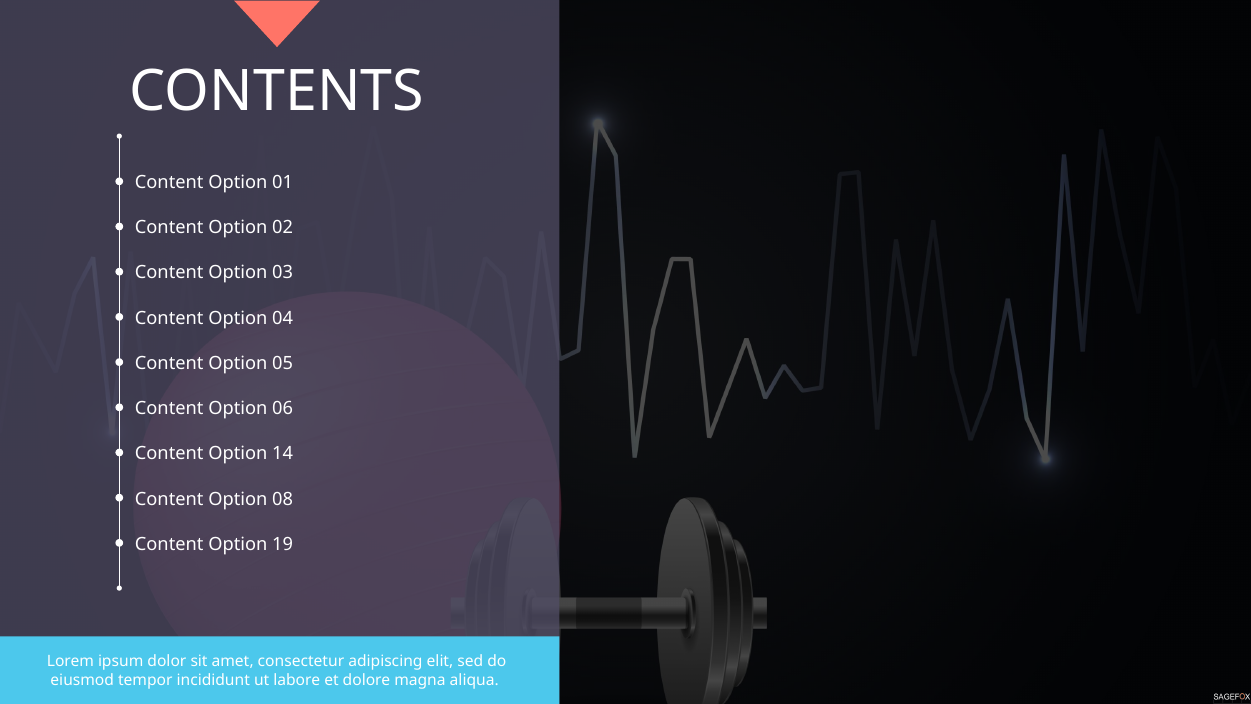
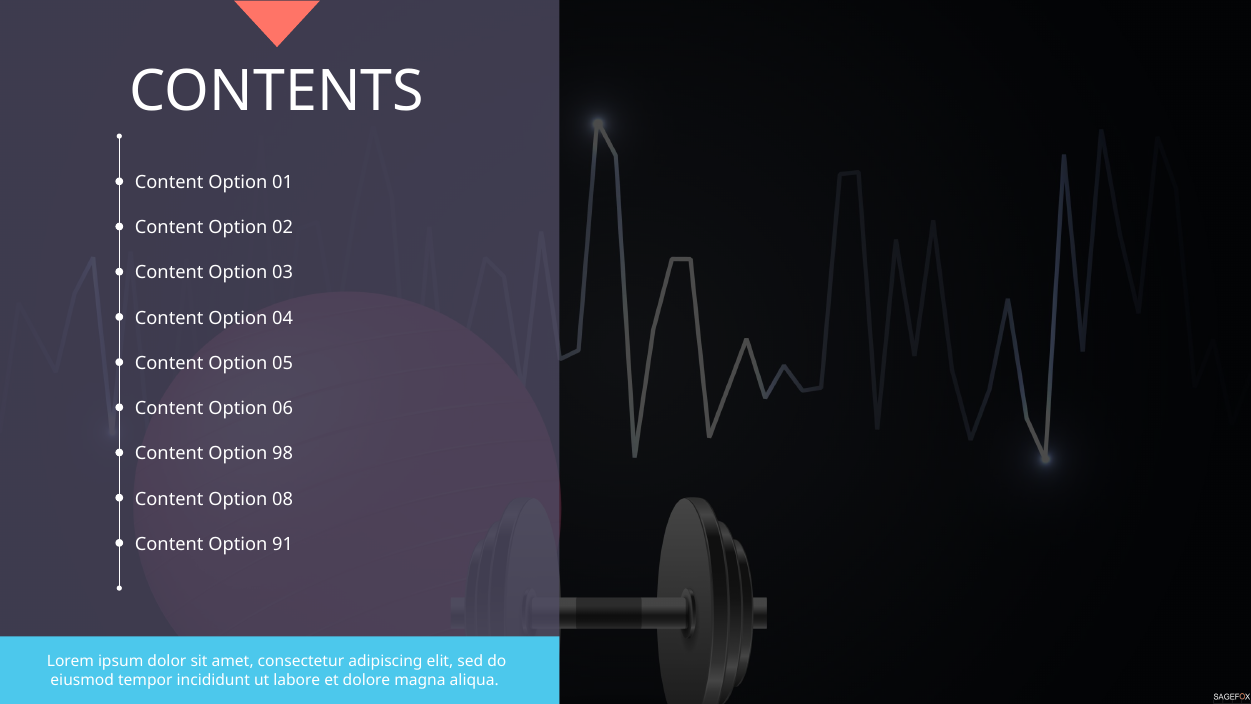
14: 14 -> 98 (283, 453)
19: 19 -> 91 (283, 544)
